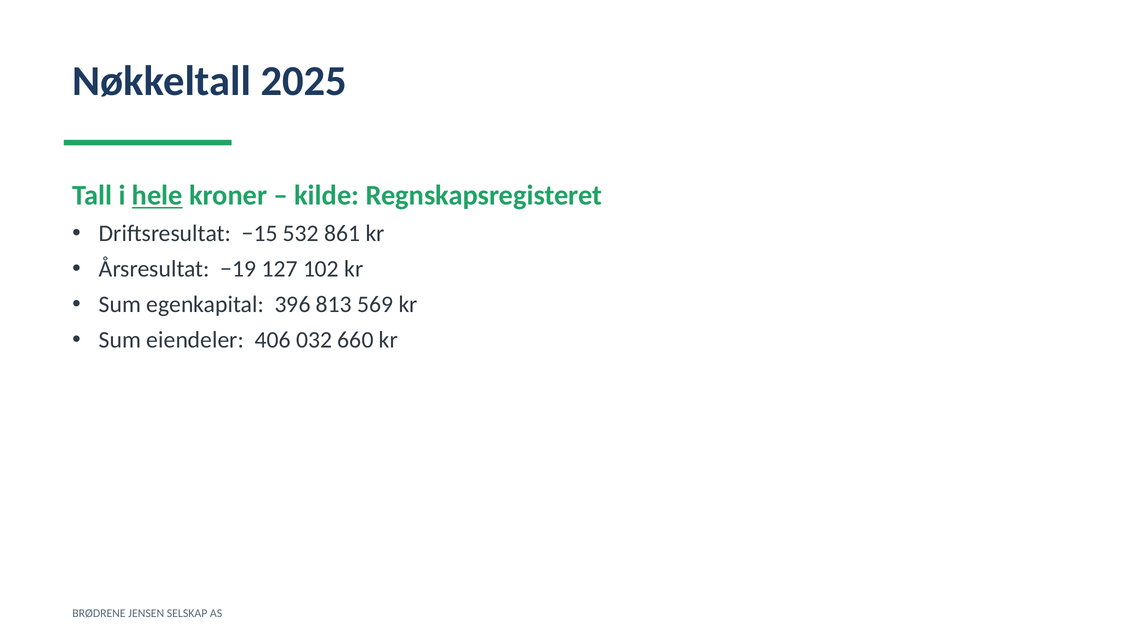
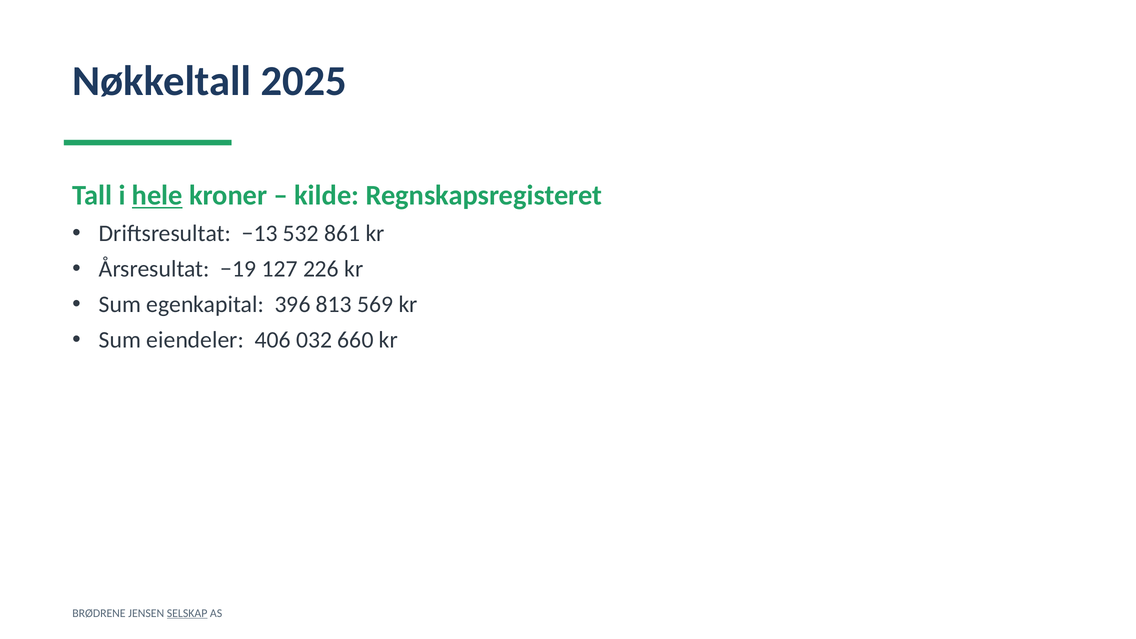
−15: −15 -> −13 (260, 234)
102: 102 -> 226 (321, 269)
SELSKAP underline: none -> present (187, 613)
